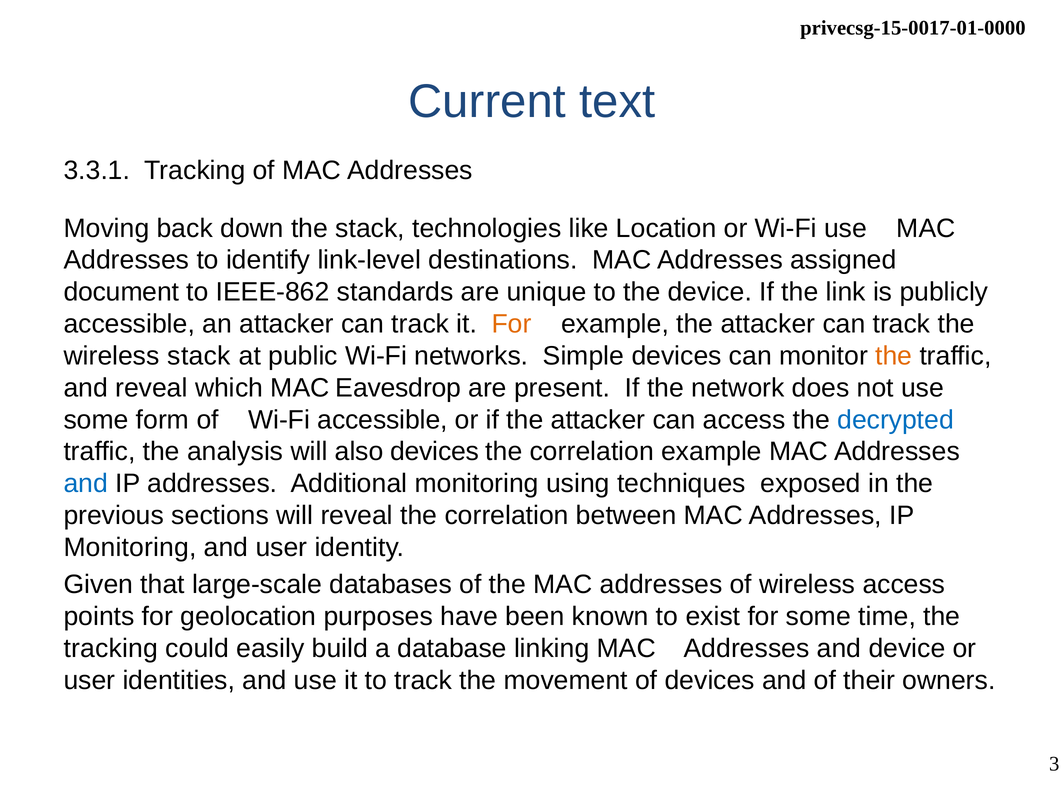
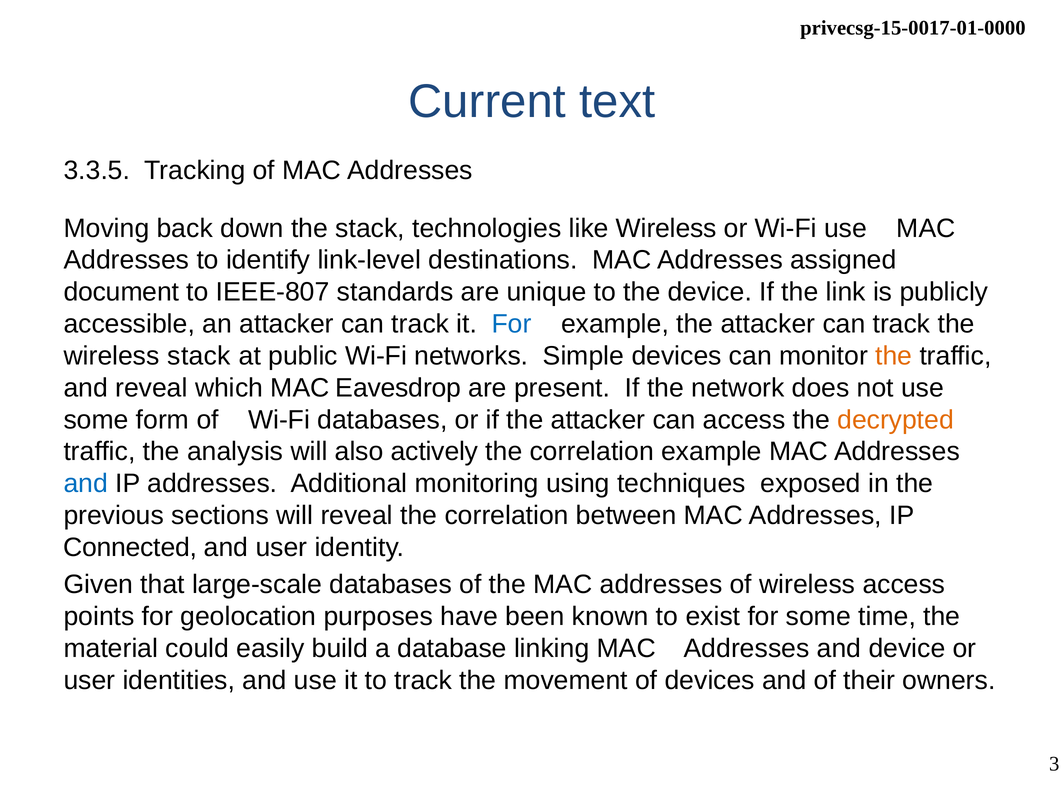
3.3.1: 3.3.1 -> 3.3.5 (97, 170)
like Location: Location -> Wireless (666, 228)
IEEE-862: IEEE-862 -> IEEE-807 (273, 292)
For colour: orange -> blue (512, 324)
Wi-Fi accessible: accessible -> databases (382, 420)
decrypted colour: blue -> orange (896, 420)
also devices: devices -> actively (435, 452)
Monitoring: Monitoring -> Connected (130, 547)
tracking: tracking -> material (111, 649)
